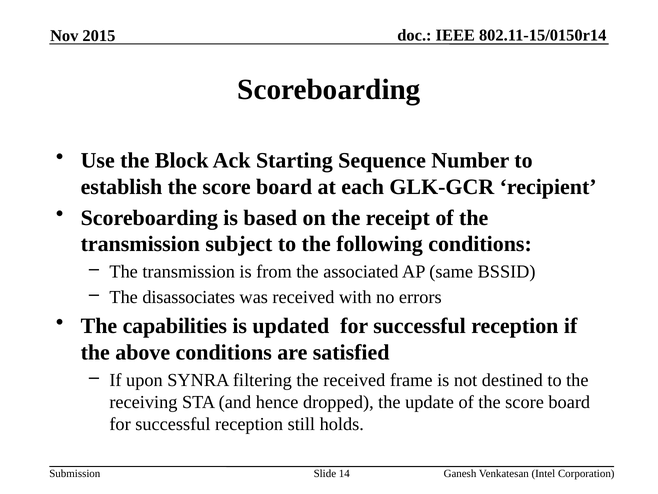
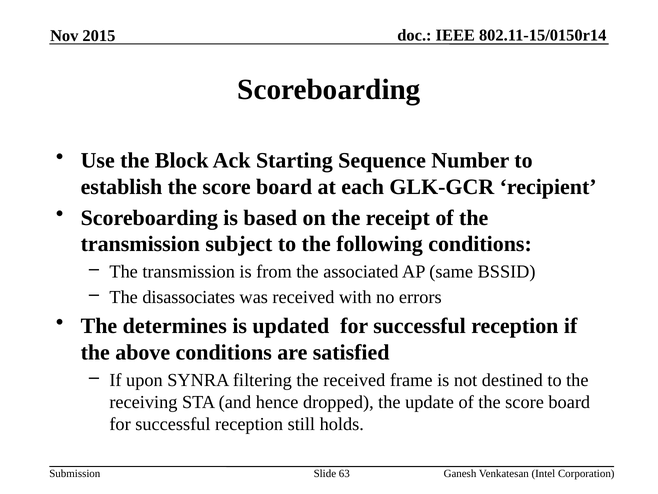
capabilities: capabilities -> determines (175, 326)
14: 14 -> 63 (344, 473)
